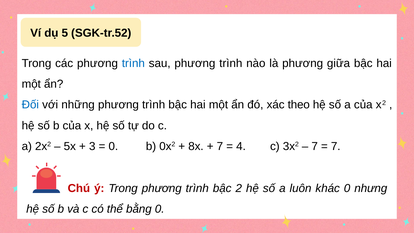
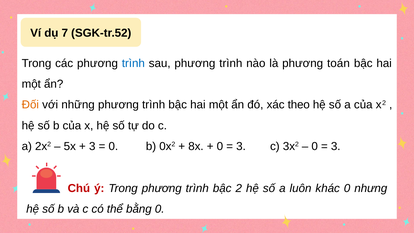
5: 5 -> 7 (65, 33)
giữa: giữa -> toán (338, 63)
Đối colour: blue -> orange (30, 105)
7: 7 -> 0 (220, 146)
4: 4 -> 3 (241, 146)
7: 7 -> 0 (315, 146)
7: 7 -> 3 (336, 146)
